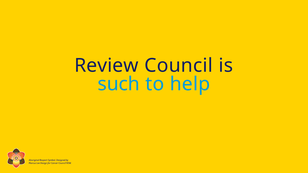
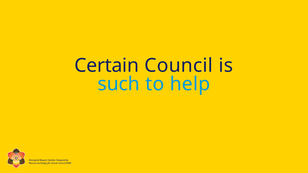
Review: Review -> Certain (107, 66)
